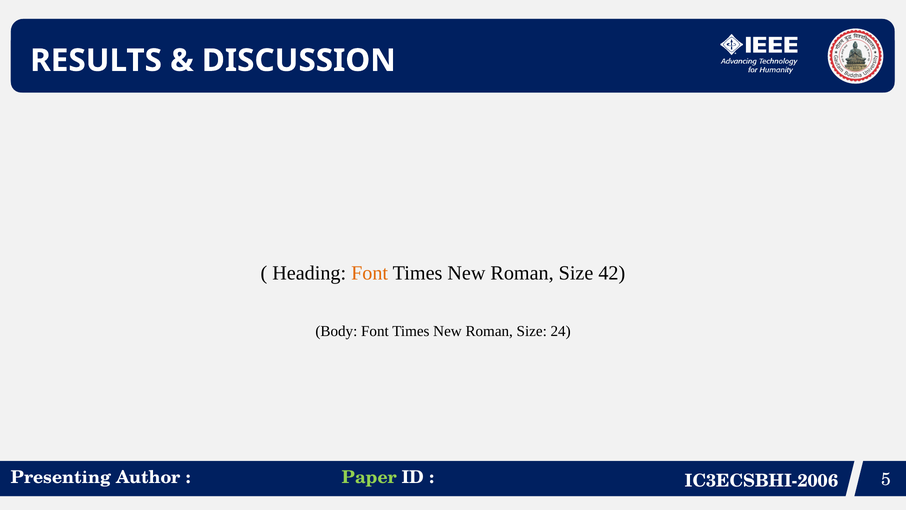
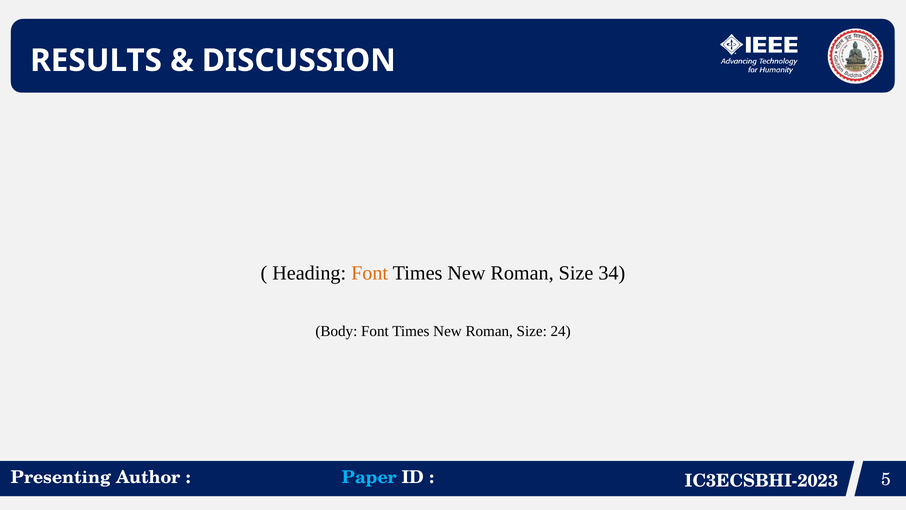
42: 42 -> 34 (612, 273)
Paper colour: light green -> light blue (369, 477)
IC3ECSBHI-2006: IC3ECSBHI-2006 -> IC3ECSBHI-2023 (761, 481)
